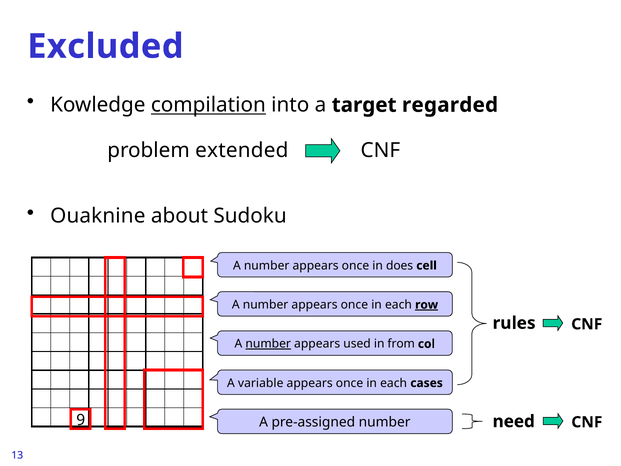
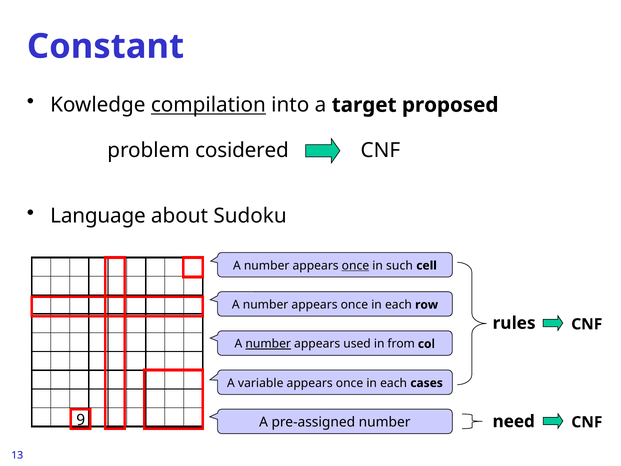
Excluded: Excluded -> Constant (105, 46)
regarded: regarded -> proposed (450, 105)
extended: extended -> cosidered (242, 150)
Ouaknine: Ouaknine -> Language (98, 216)
once underline: none -> present (355, 265)
does: does -> such (399, 265)
row underline: present -> none (427, 305)
